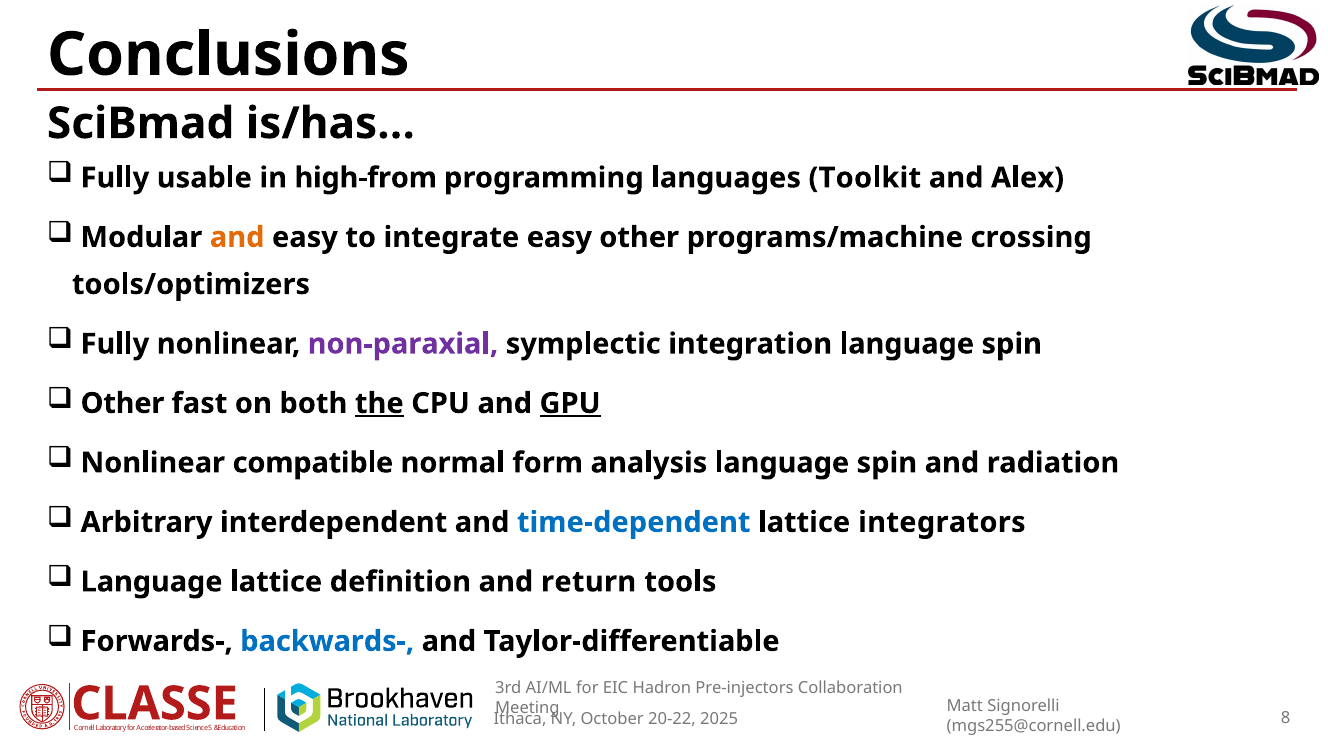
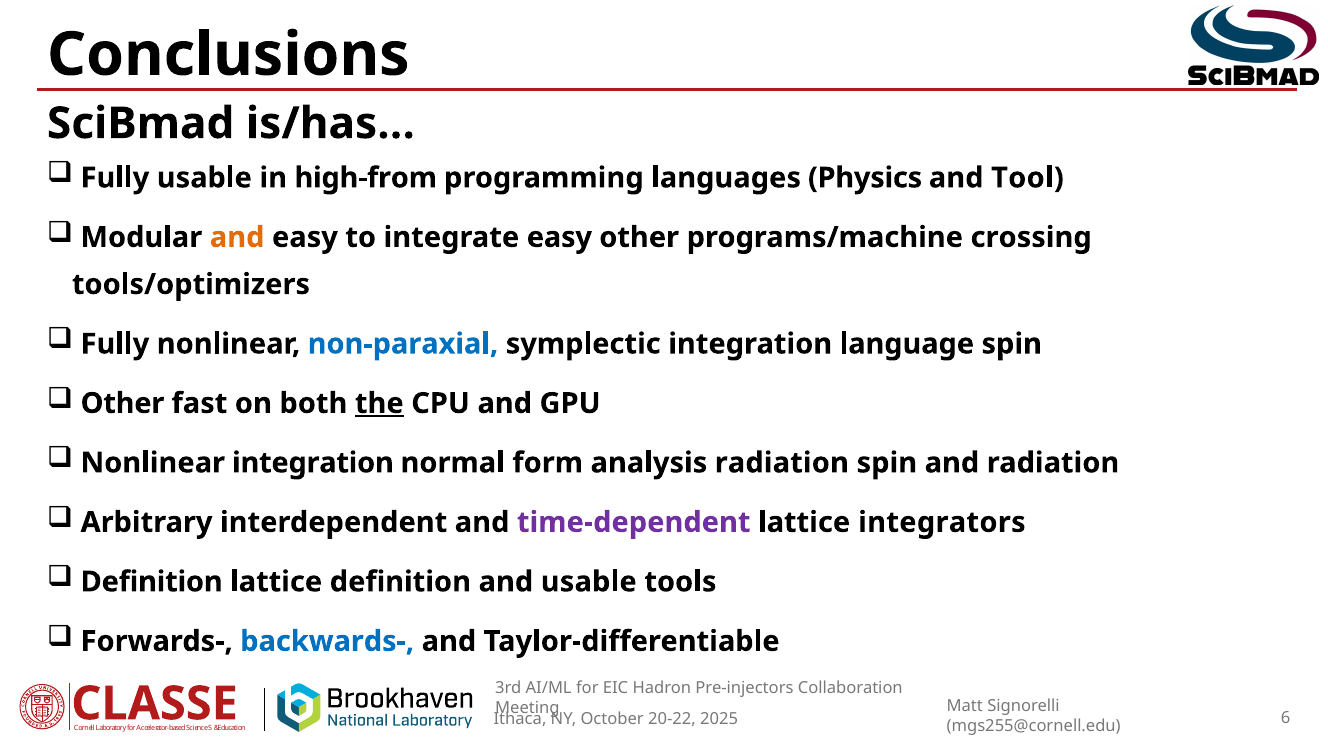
Toolkit: Toolkit -> Physics (865, 178)
Alex: Alex -> Tool (1027, 178)
non-paraxial colour: purple -> blue (403, 344)
GPU underline: present -> none (570, 403)
Nonlinear compatible: compatible -> integration (313, 463)
analysis language: language -> radiation (782, 463)
time-dependent colour: blue -> purple (634, 522)
Language: Language -> Definition (152, 582)
and return: return -> usable (589, 582)
8: 8 -> 6 (1286, 718)
